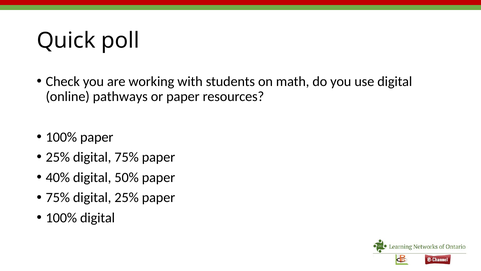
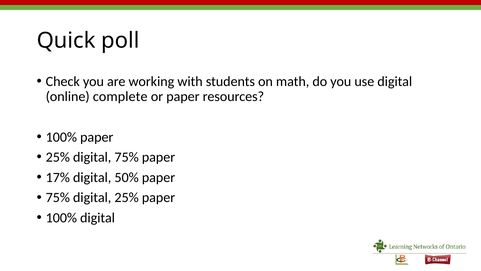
pathways: pathways -> complete (120, 96)
40%: 40% -> 17% (58, 177)
